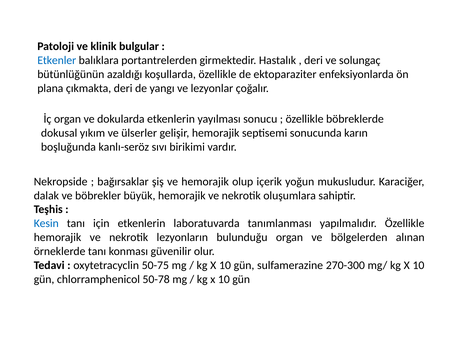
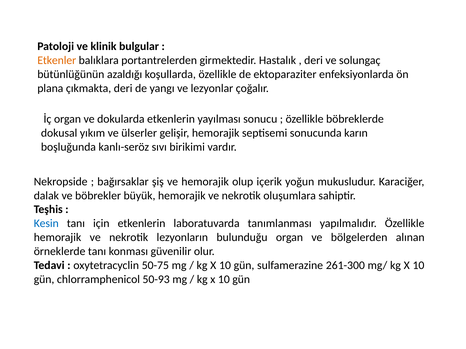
Etkenler colour: blue -> orange (57, 60)
270-300: 270-300 -> 261-300 (345, 266)
50-78: 50-78 -> 50-93 (156, 280)
